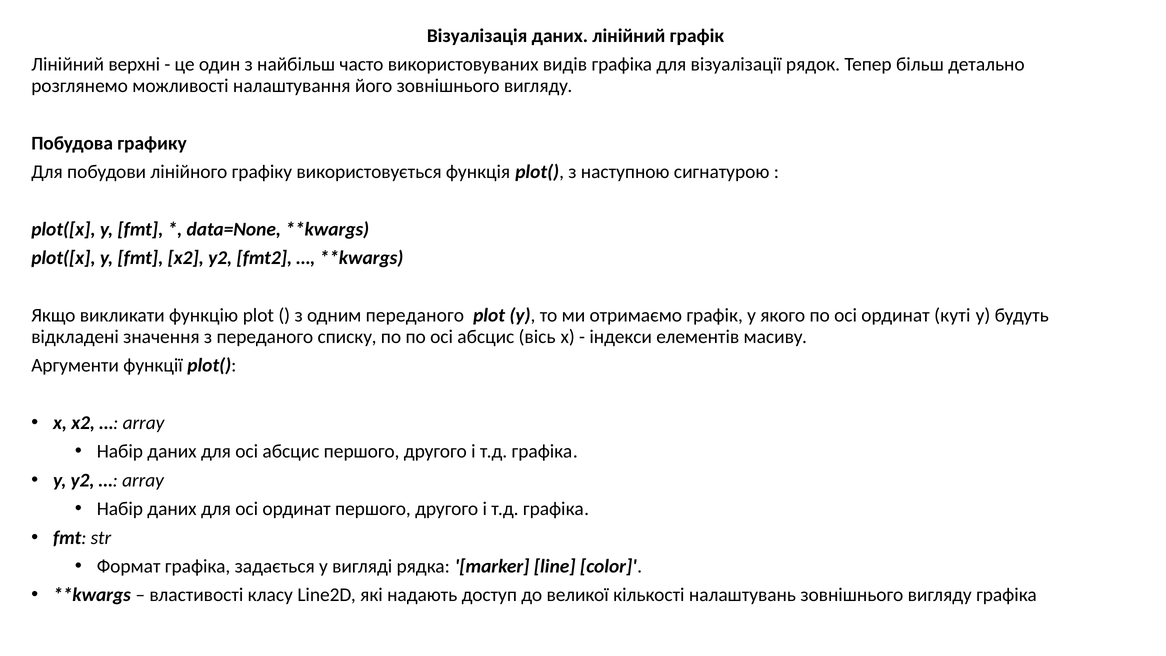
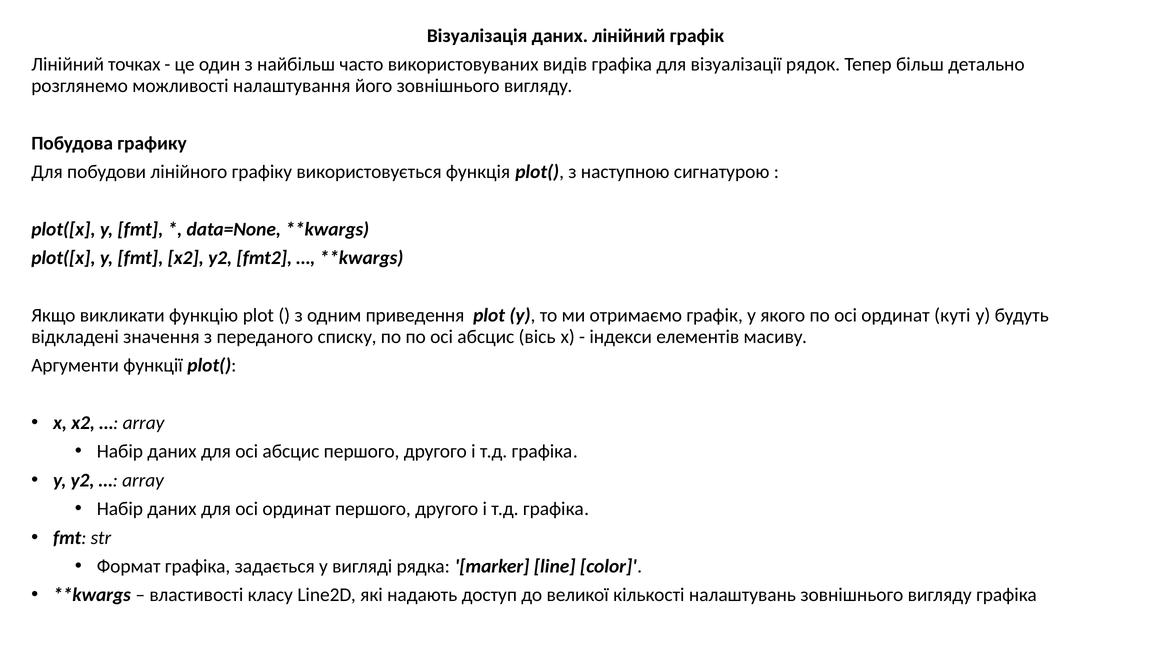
верхні: верхні -> точках (134, 65)
одним переданого: переданого -> приведення (415, 315)
